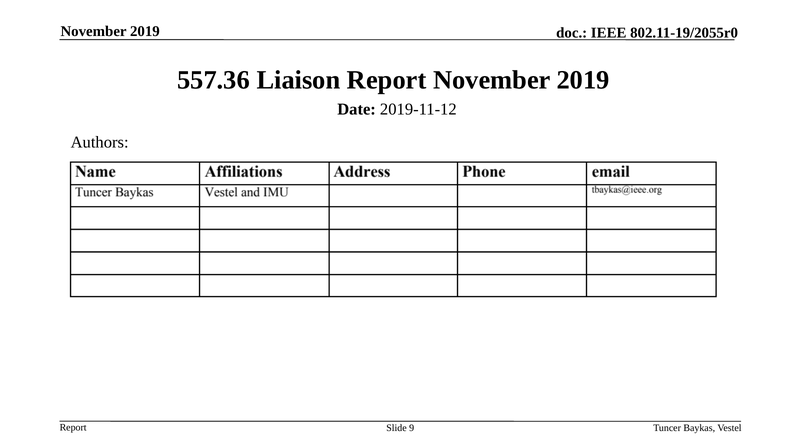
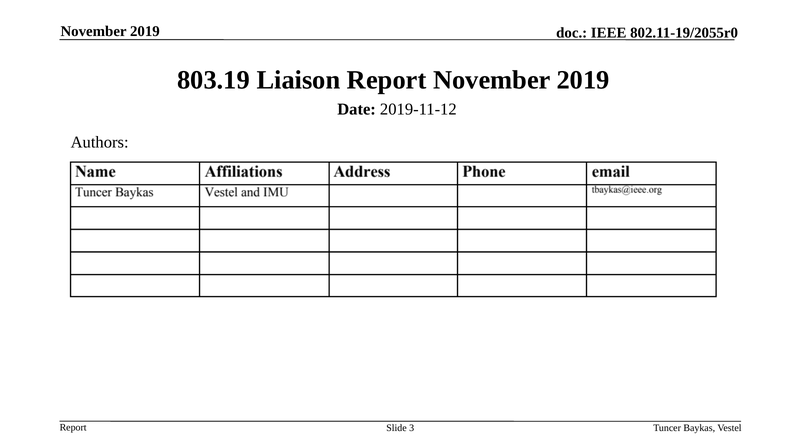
557.36: 557.36 -> 803.19 (214, 80)
9: 9 -> 3 (412, 428)
